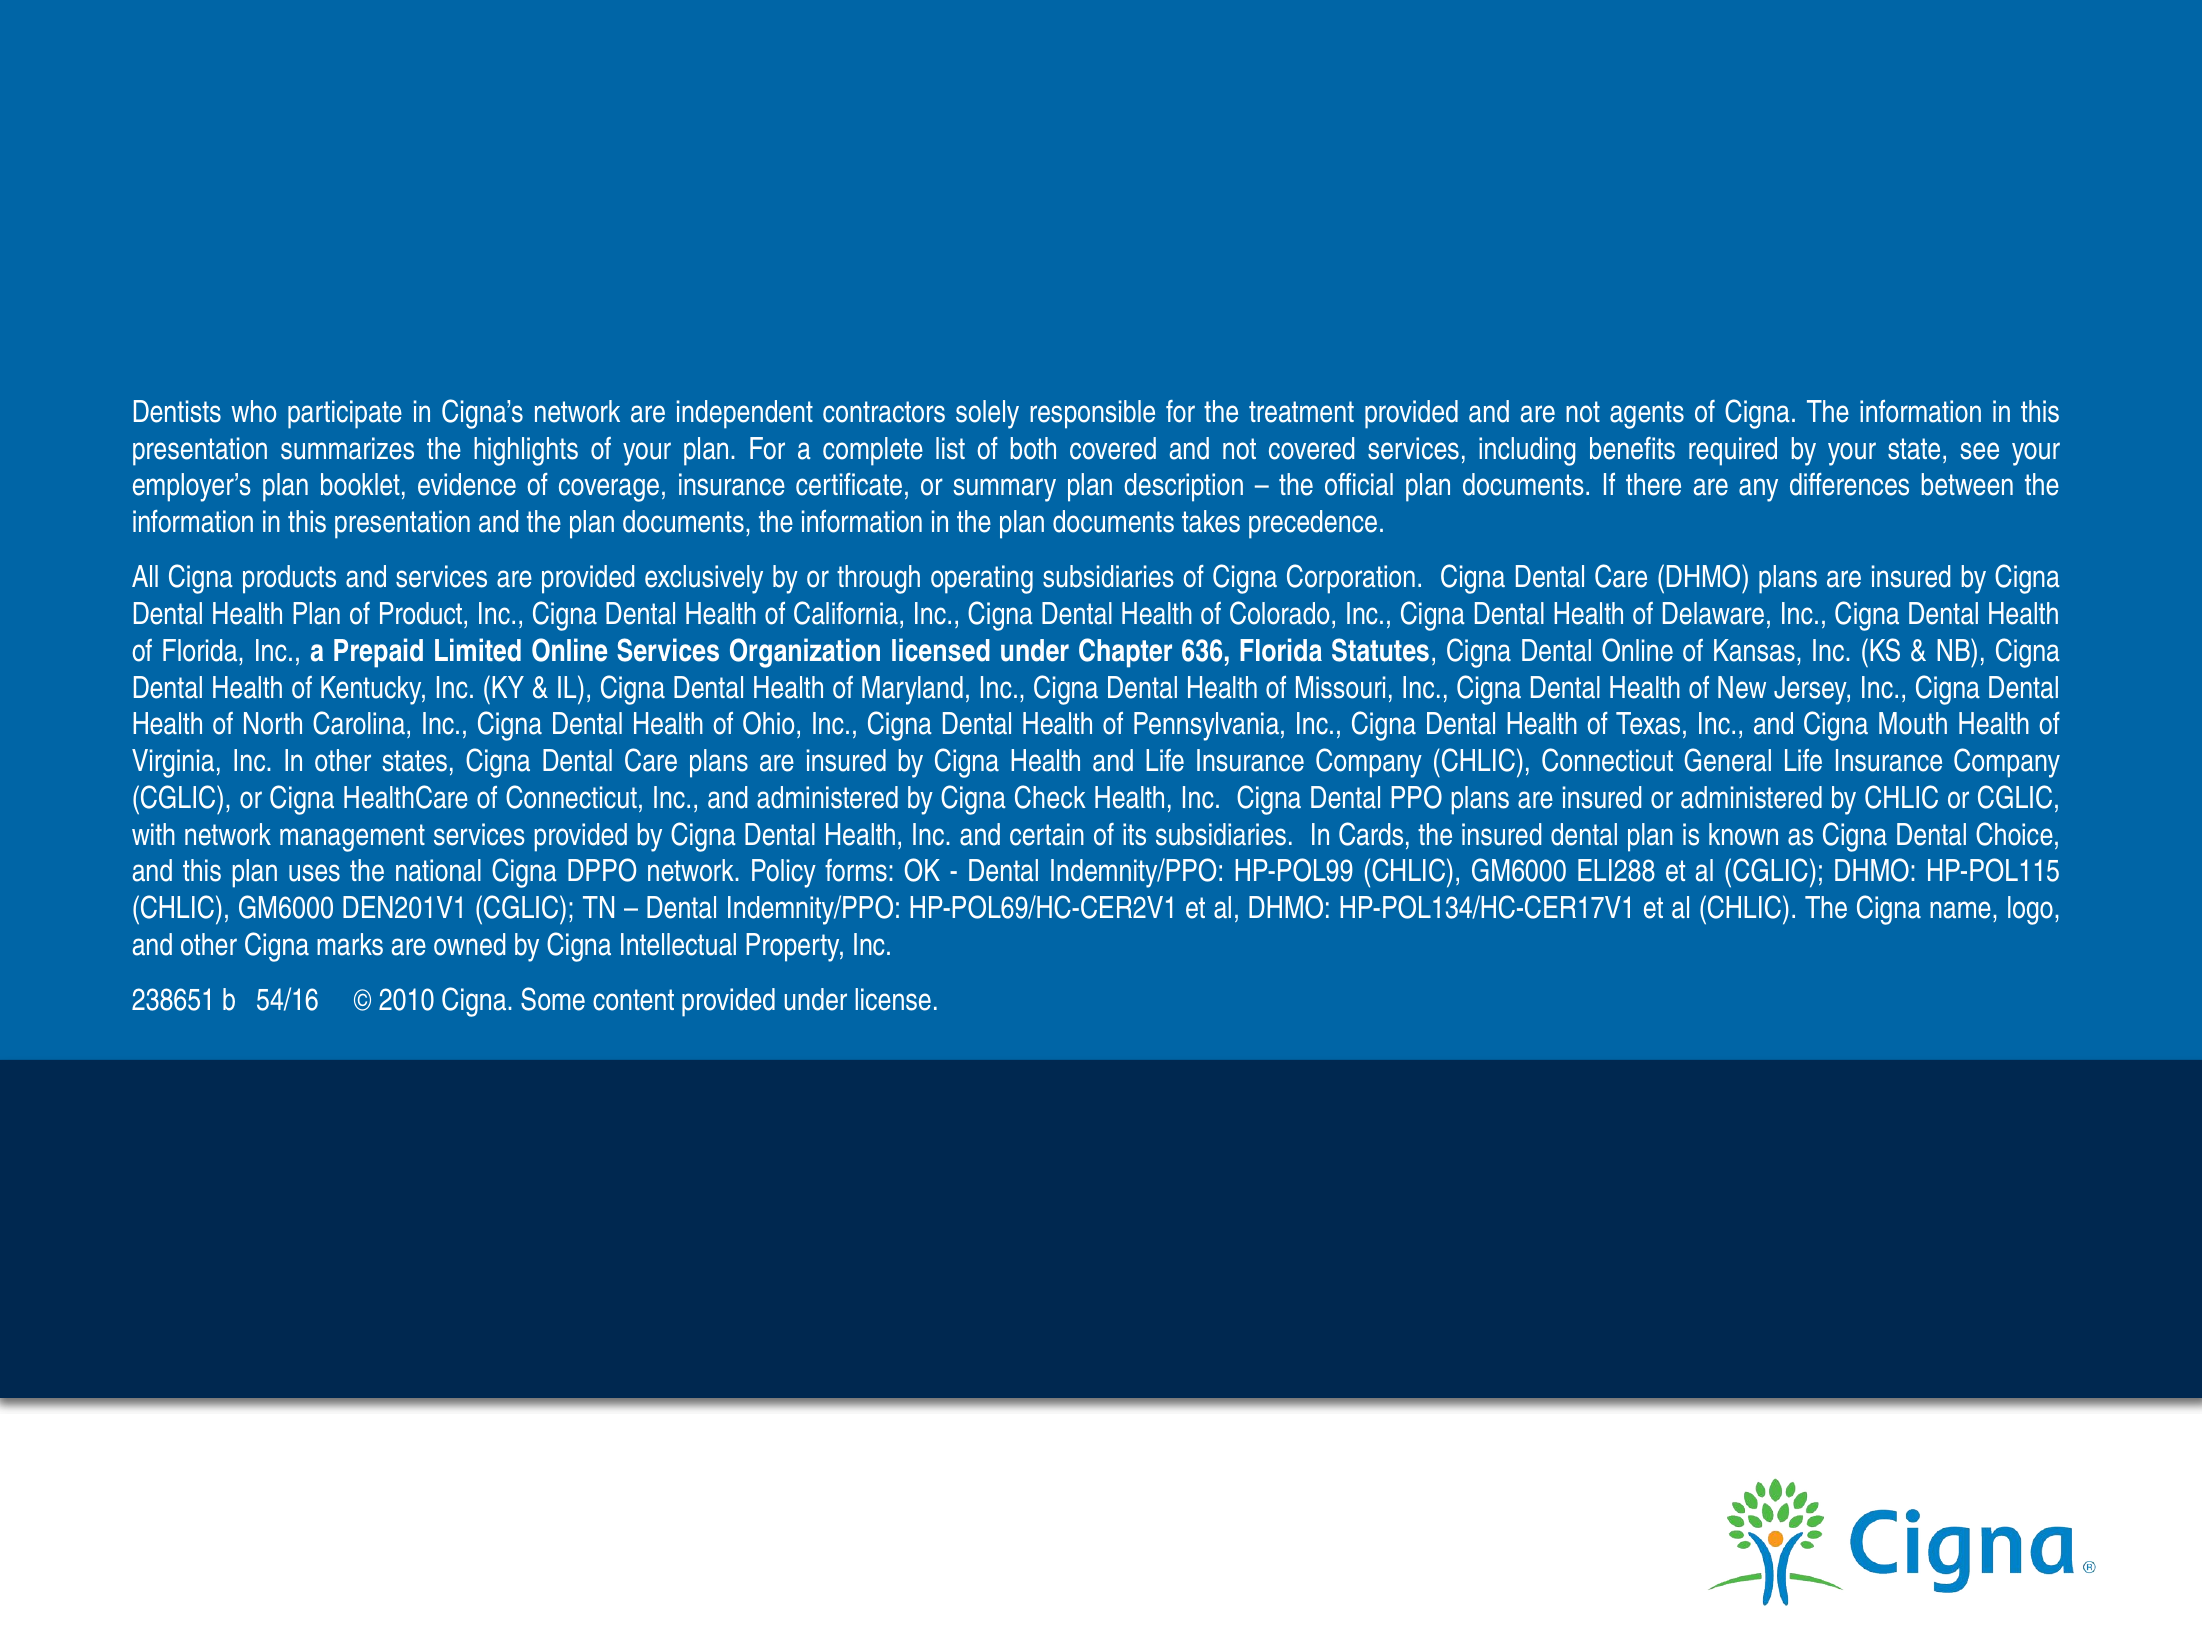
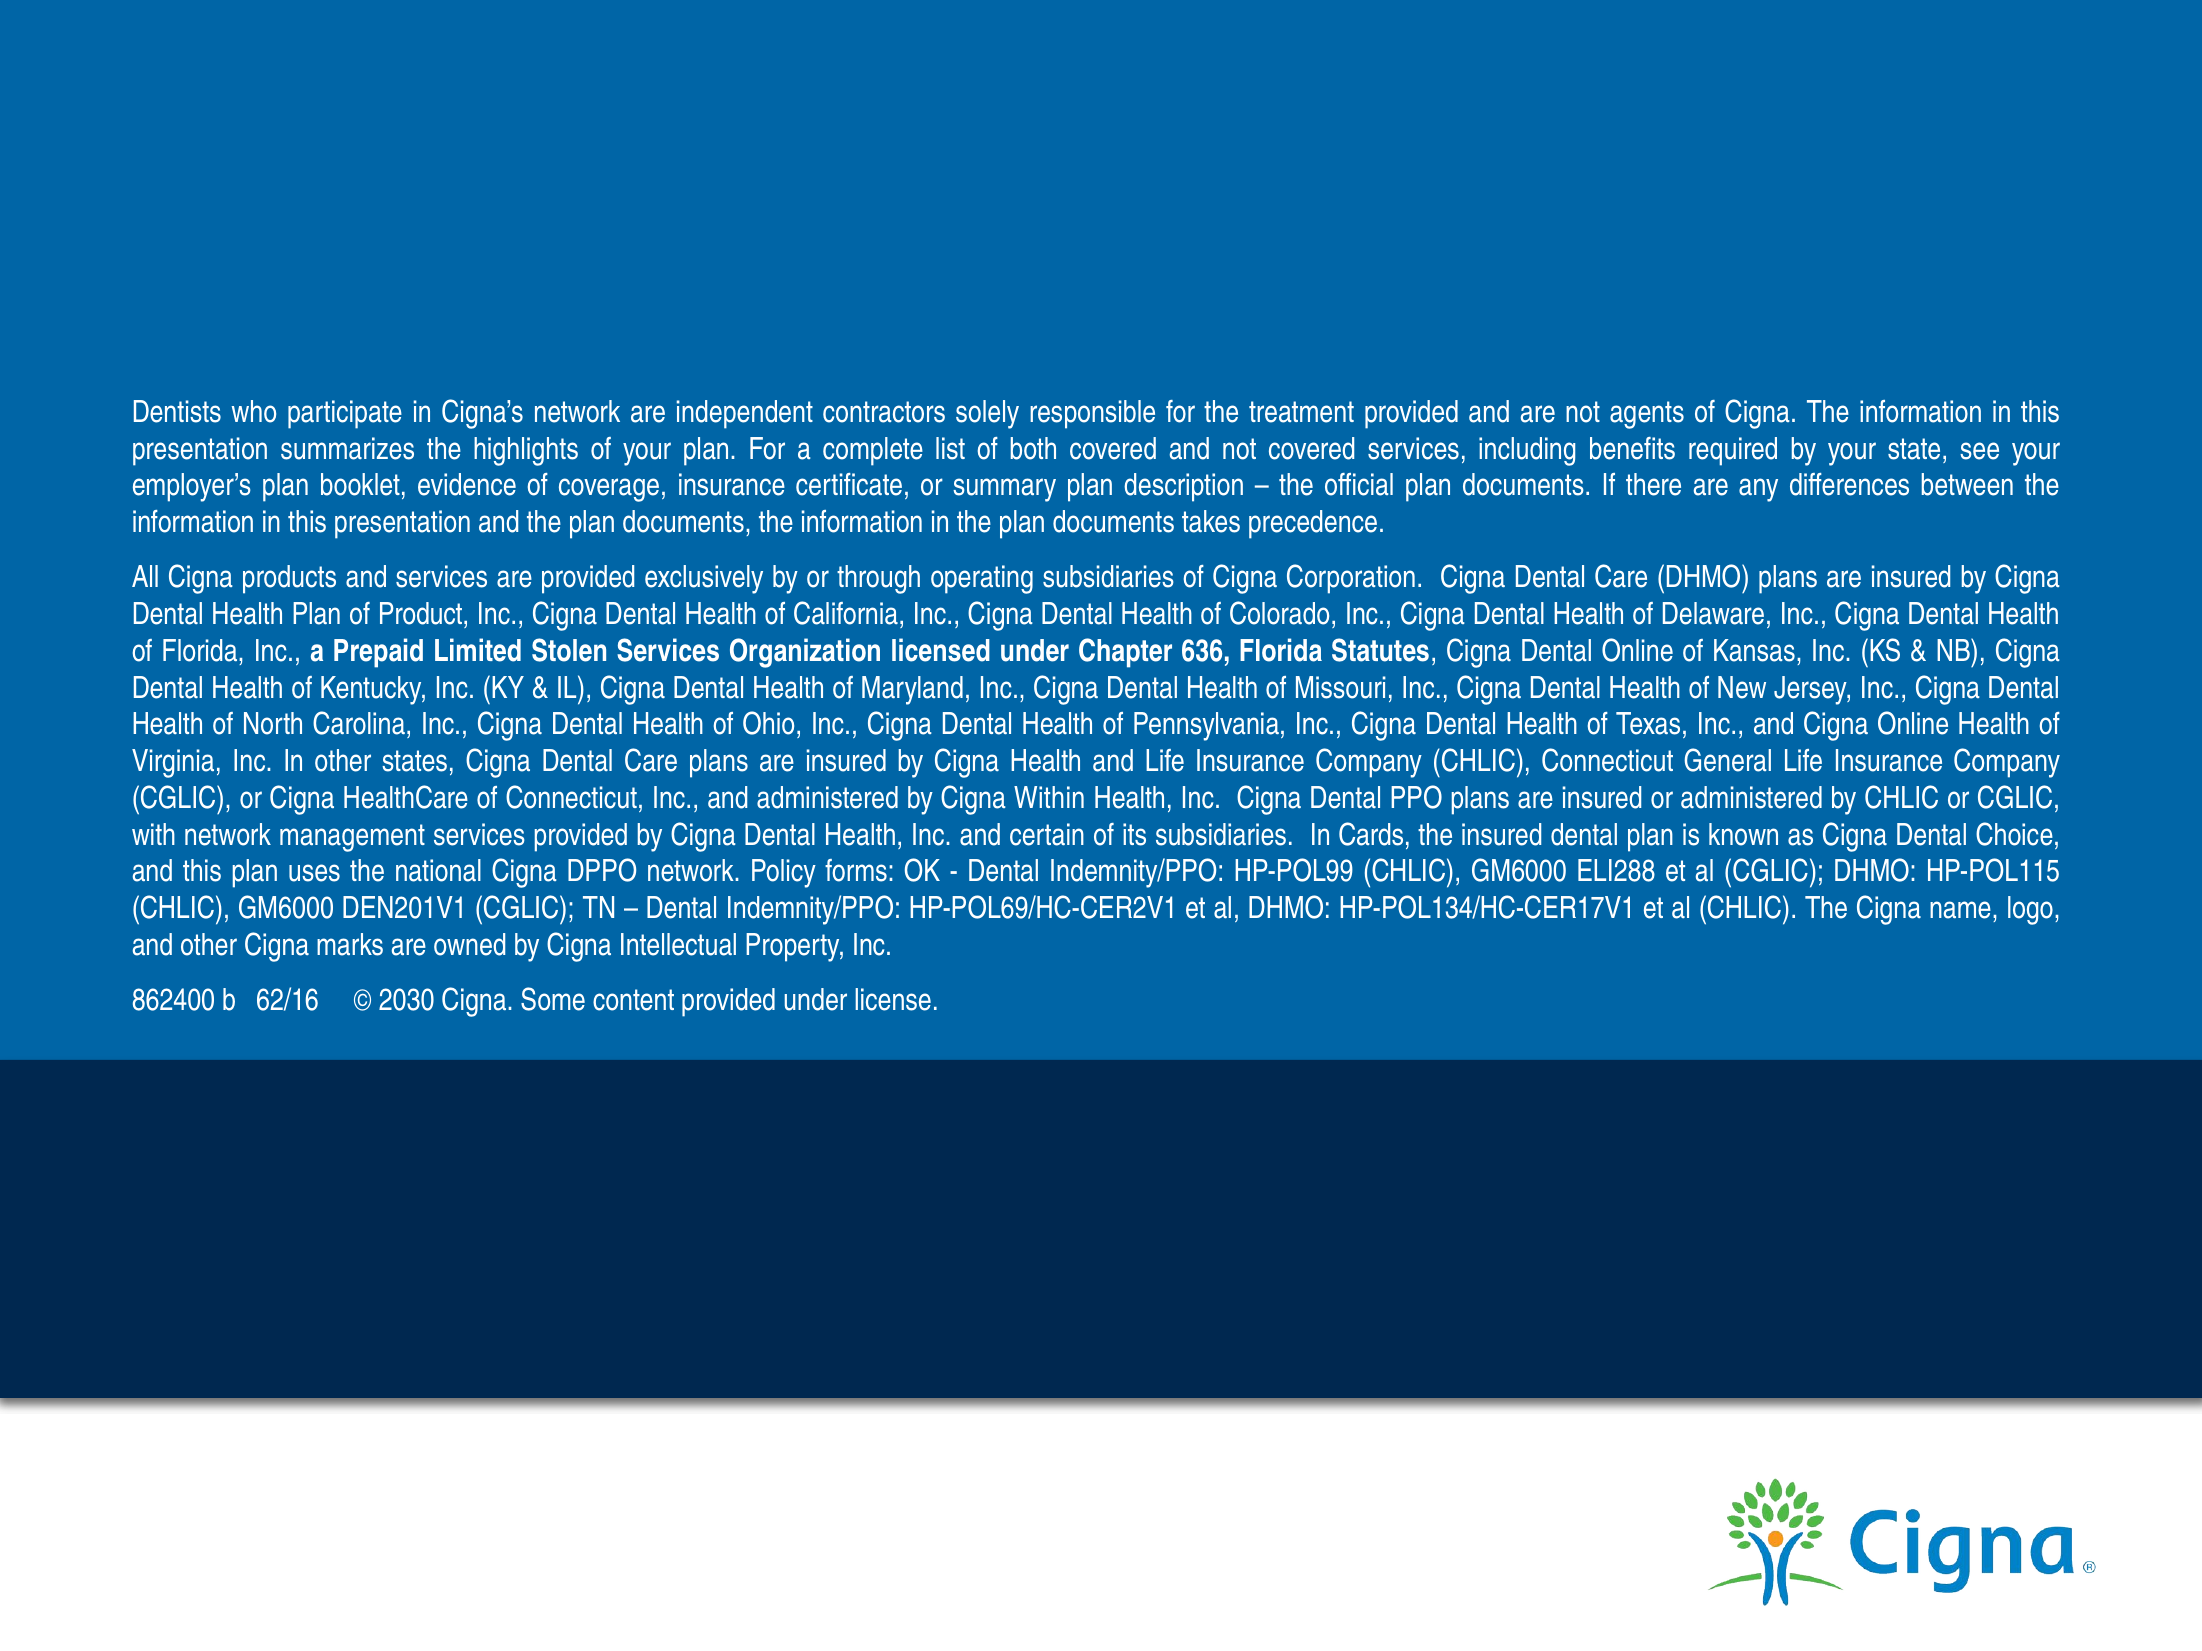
Limited Online: Online -> Stolen (570, 651)
Cigna Mouth: Mouth -> Online (1913, 725)
Check: Check -> Within (1050, 798)
238651: 238651 -> 862400 (173, 1001)
54/16: 54/16 -> 62/16 (288, 1001)
2010: 2010 -> 2030 (407, 1001)
